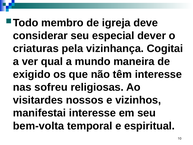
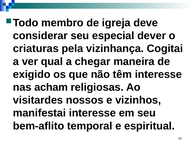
mundo: mundo -> chegar (93, 61)
sofreu: sofreu -> acham (51, 87)
bem-volta: bem-volta -> bem-aflito (39, 126)
